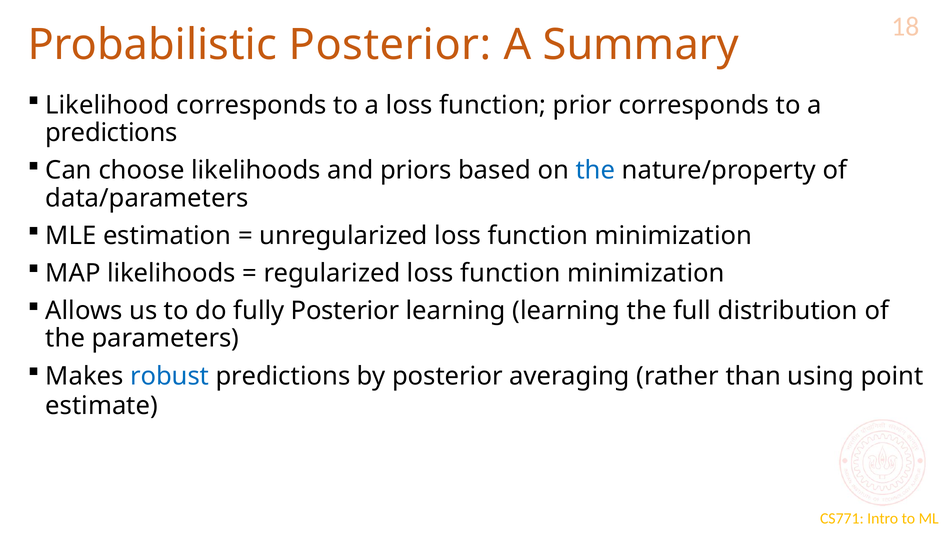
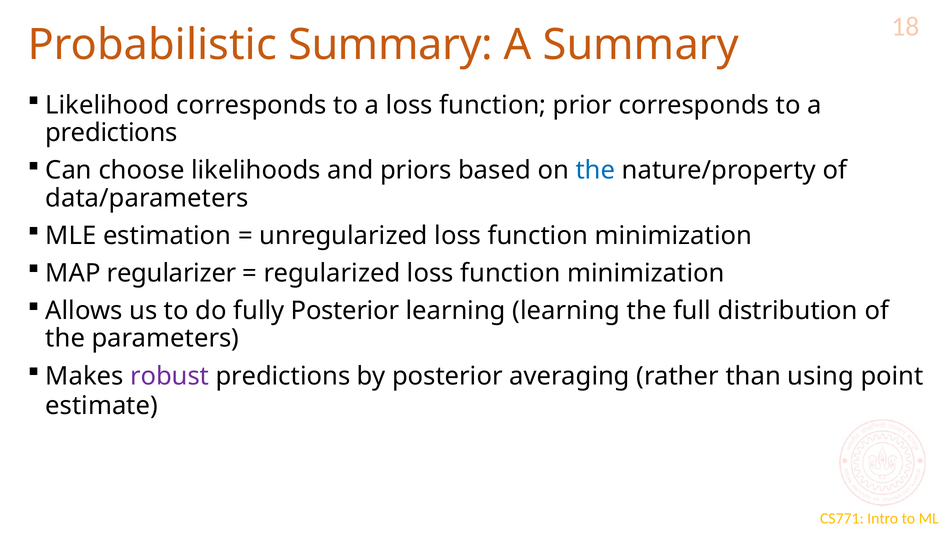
Probabilistic Posterior: Posterior -> Summary (391, 45)
MAP likelihoods: likelihoods -> regularizer (172, 273)
robust colour: blue -> purple (170, 376)
